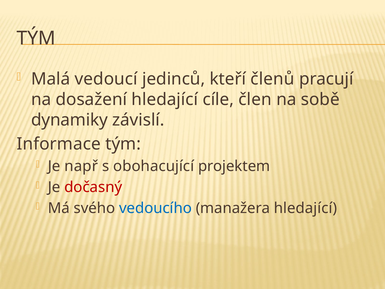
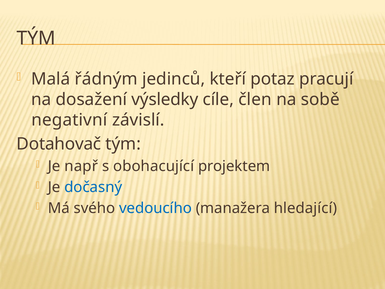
vedoucí: vedoucí -> řádným (106, 79)
členů: členů -> potaz (273, 79)
dosažení hledající: hledající -> výsledky (165, 99)
dynamiky: dynamiky -> negativní (69, 120)
Informace: Informace -> Dotahovač (59, 144)
dočasný colour: red -> blue (93, 187)
